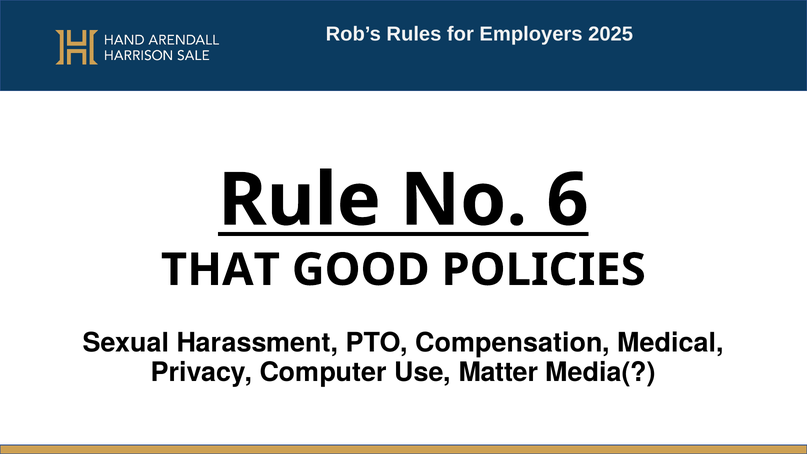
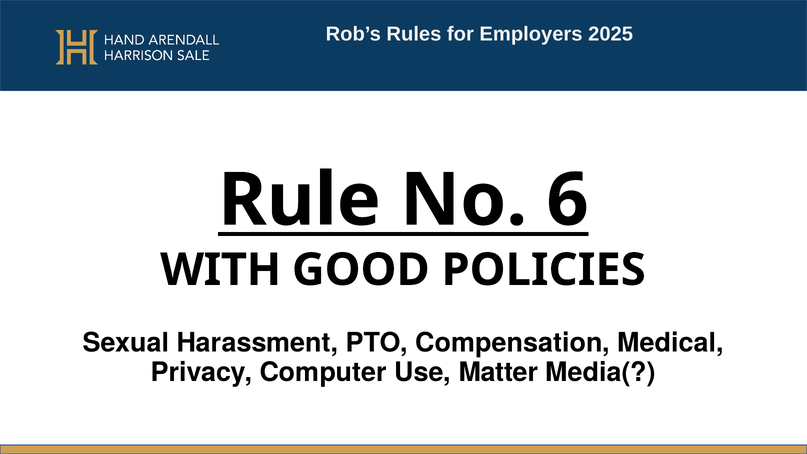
THAT: THAT -> WITH (221, 270)
